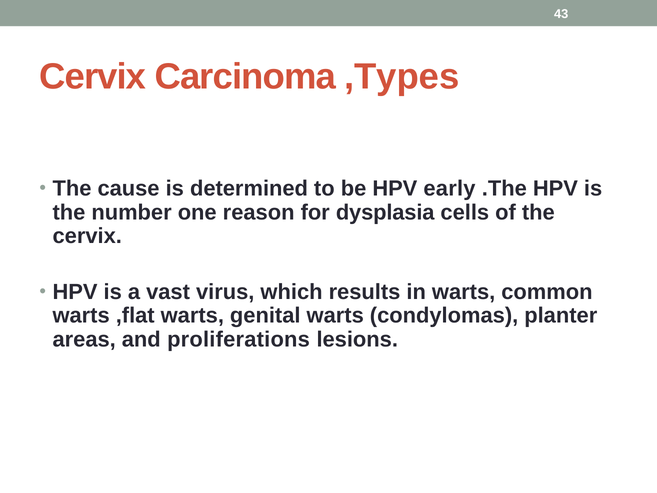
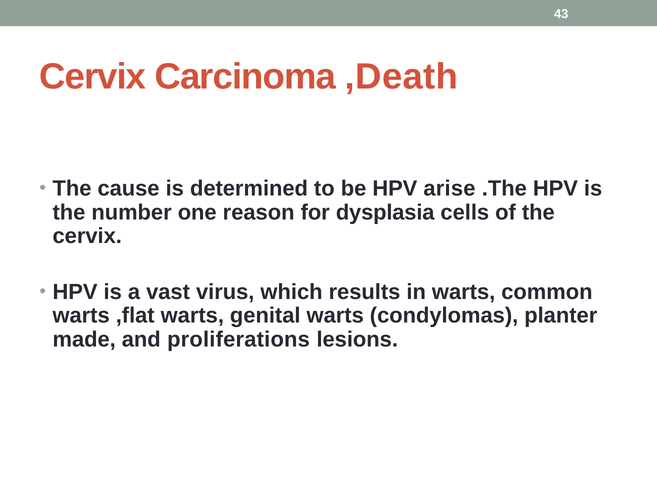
,Types: ,Types -> ,Death (402, 76)
early: early -> arise (449, 189)
areas: areas -> made (84, 339)
